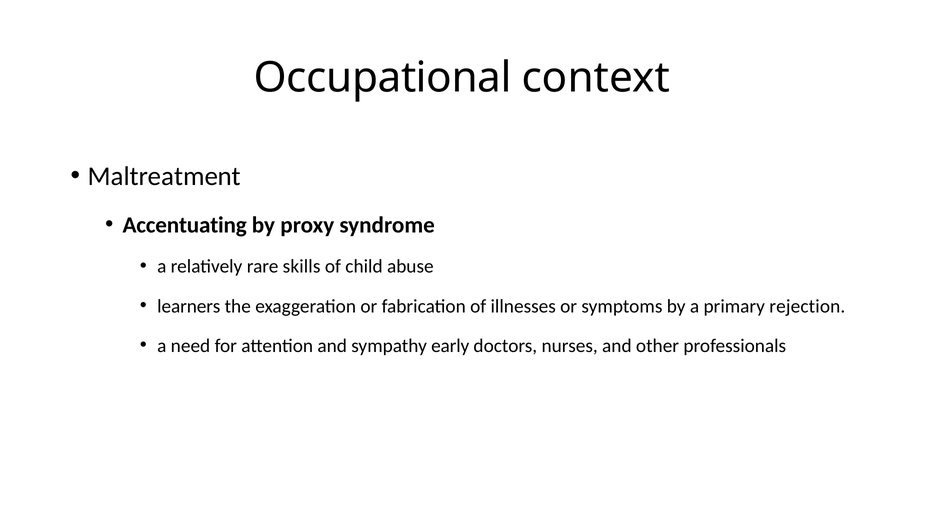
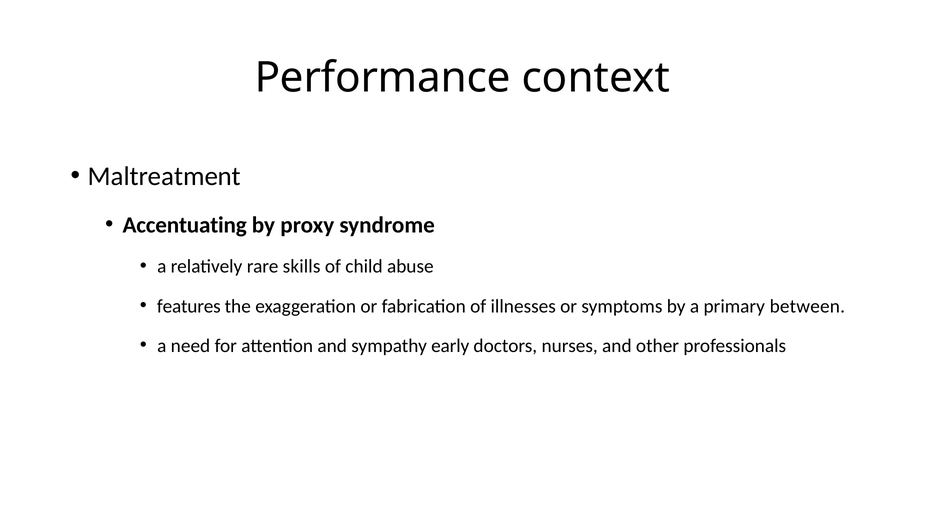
Occupational: Occupational -> Performance (383, 78)
learners: learners -> features (189, 306)
rejection: rejection -> between (807, 306)
